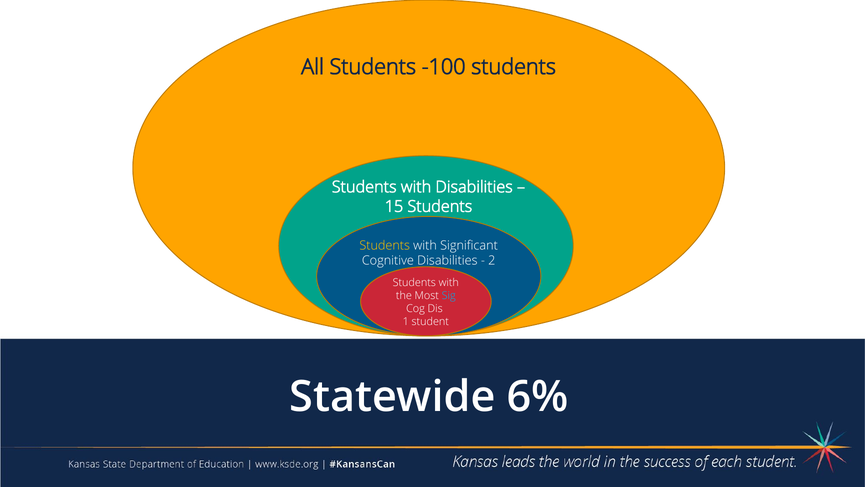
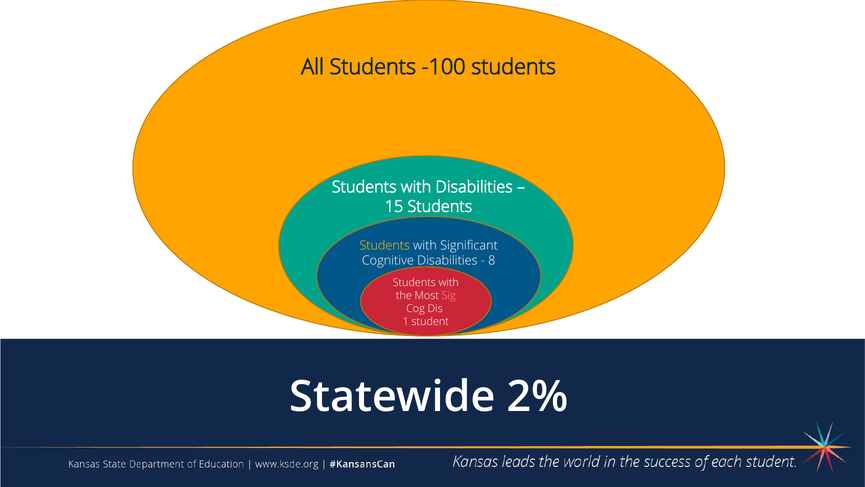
2: 2 -> 8 (492, 260)
Sig colour: light blue -> pink (449, 295)
6%: 6% -> 2% (538, 397)
